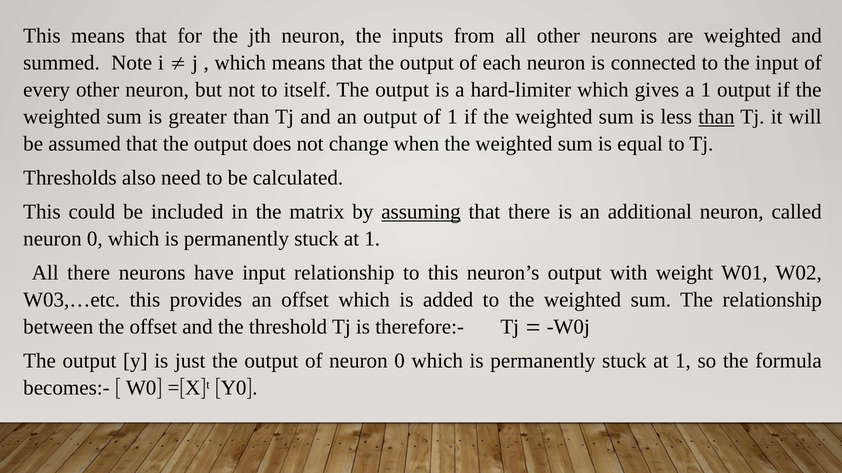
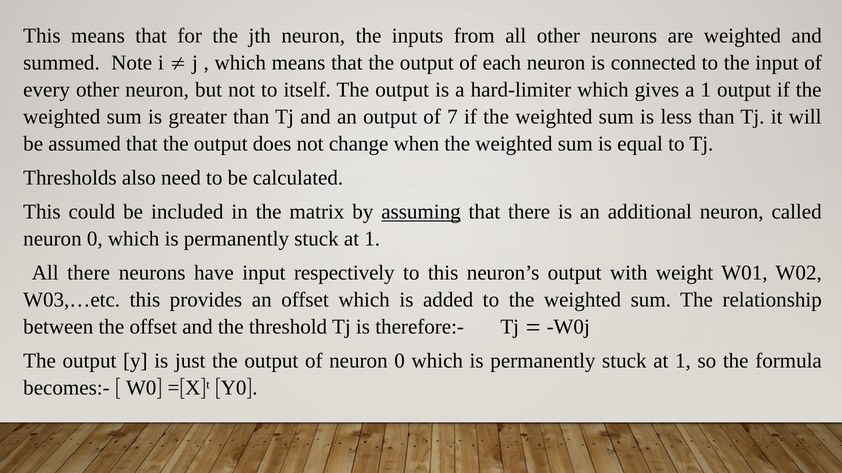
of 1: 1 -> 7 (452, 117)
than underline: present -> none (716, 117)
input relationship: relationship -> respectively (344, 273)
